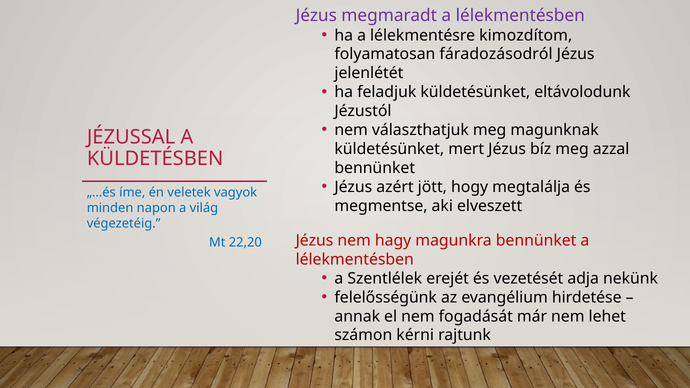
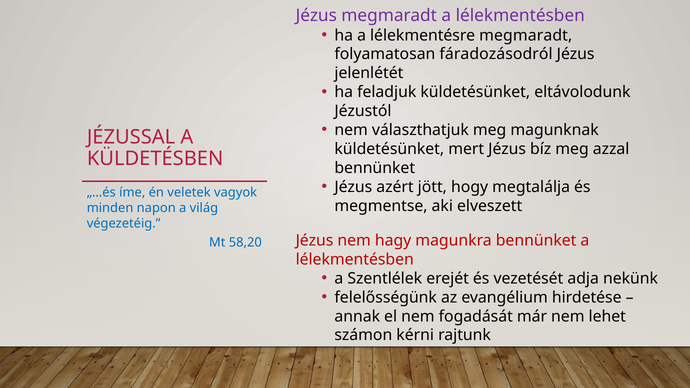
lélekmentésre kimozdítom: kimozdítom -> megmaradt (526, 35)
22,20: 22,20 -> 58,20 (245, 242)
